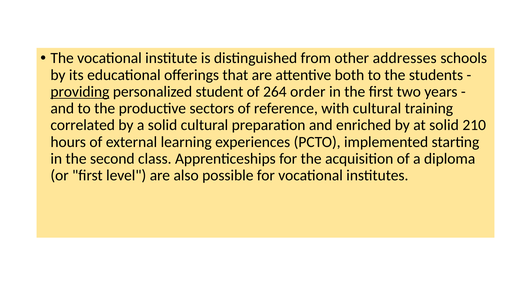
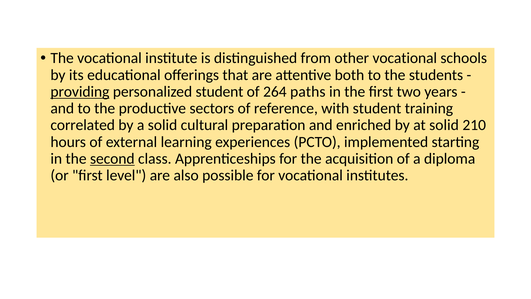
other addresses: addresses -> vocational (405, 58)
order: order -> paths (308, 92)
with cultural: cultural -> student (377, 108)
second underline: none -> present (112, 158)
